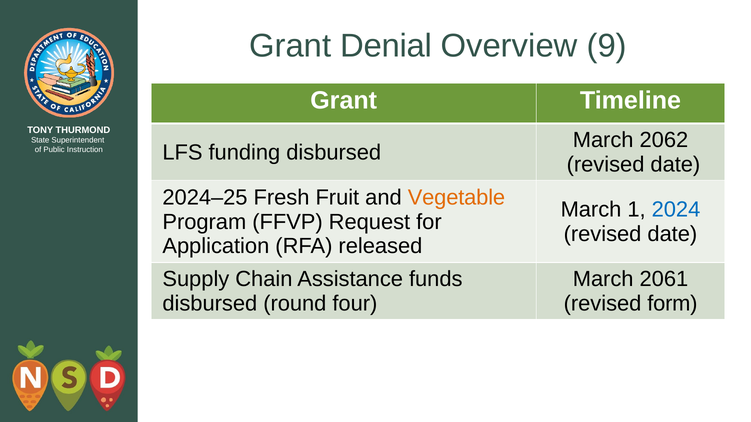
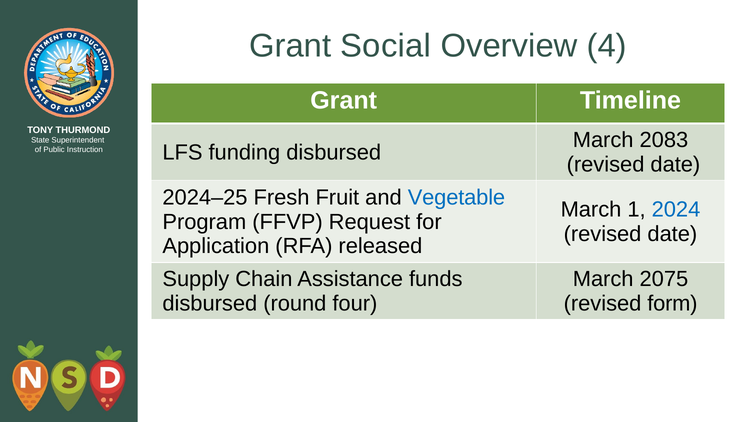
Denial: Denial -> Social (386, 46)
9: 9 -> 4 (607, 46)
2062: 2062 -> 2083 (664, 140)
Vegetable colour: orange -> blue (456, 198)
2061: 2061 -> 2075 (664, 279)
